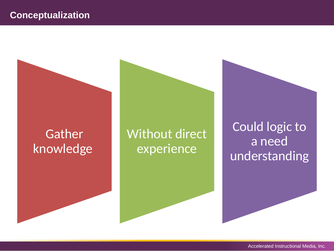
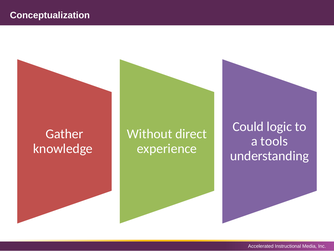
need: need -> tools (274, 141)
